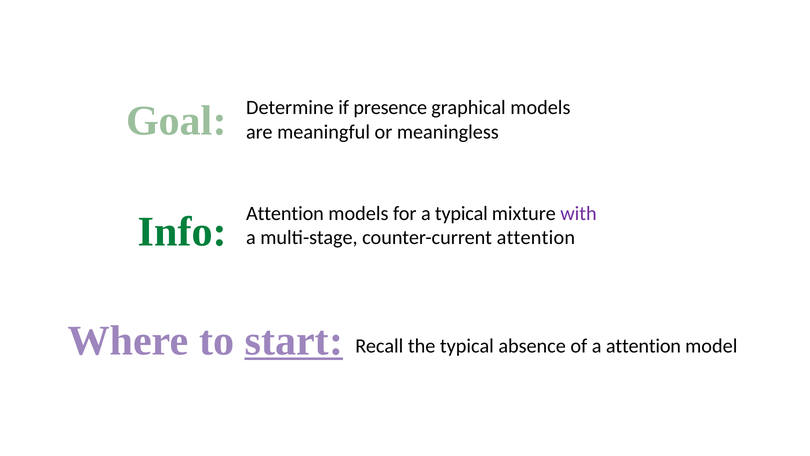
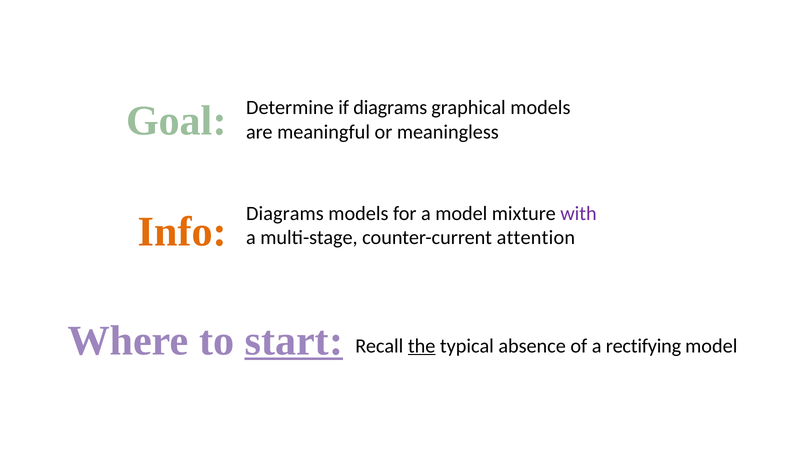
if presence: presence -> diagrams (390, 108)
Attention: Attention -> Diagrams (285, 213)
a typical: typical -> model (461, 213)
Info colour: green -> orange (182, 232)
the underline: none -> present (422, 346)
a attention: attention -> rectifying (643, 346)
